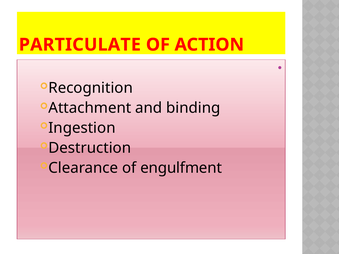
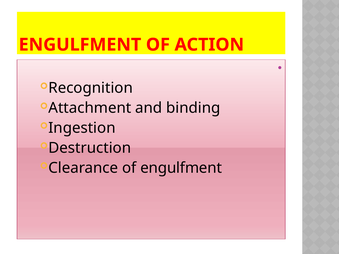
PARTICULATE: PARTICULATE -> ENGULFMENT (80, 45)
